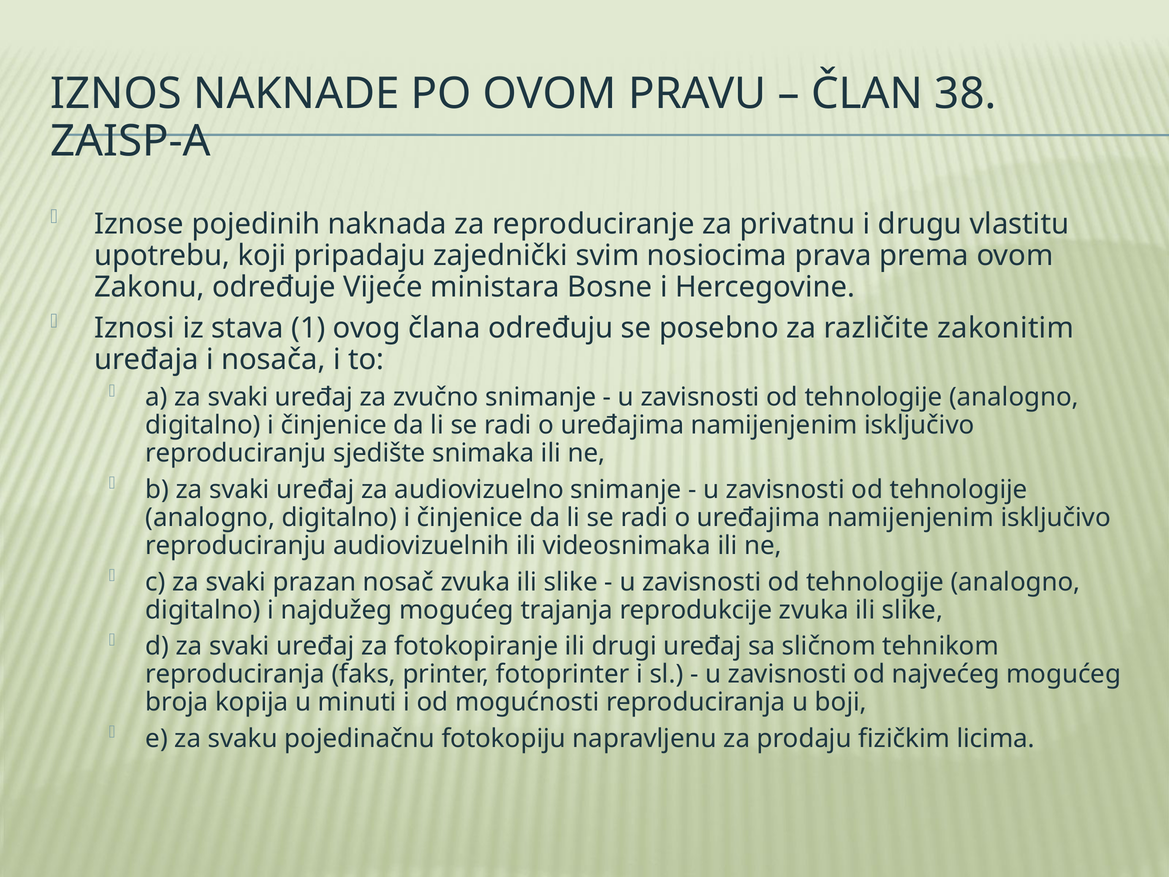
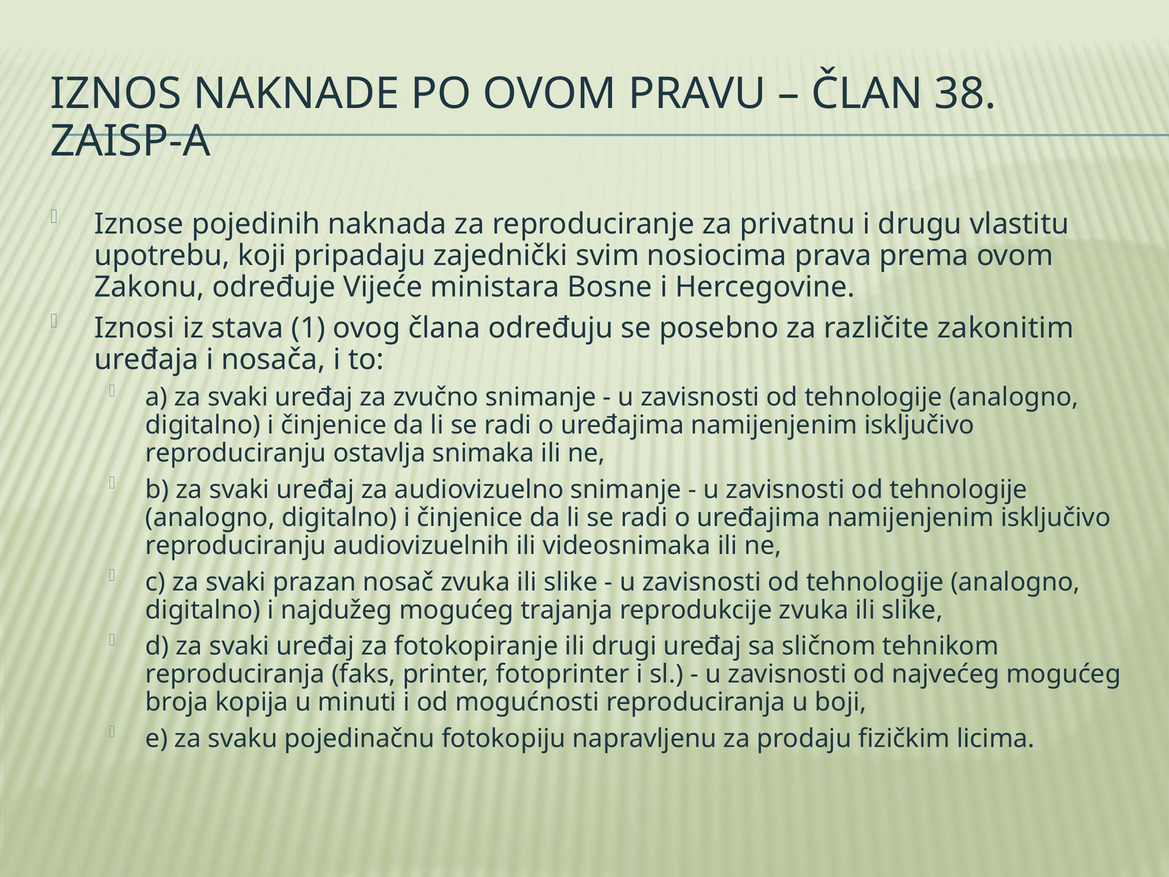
sjedište: sjedište -> ostavlja (379, 453)
